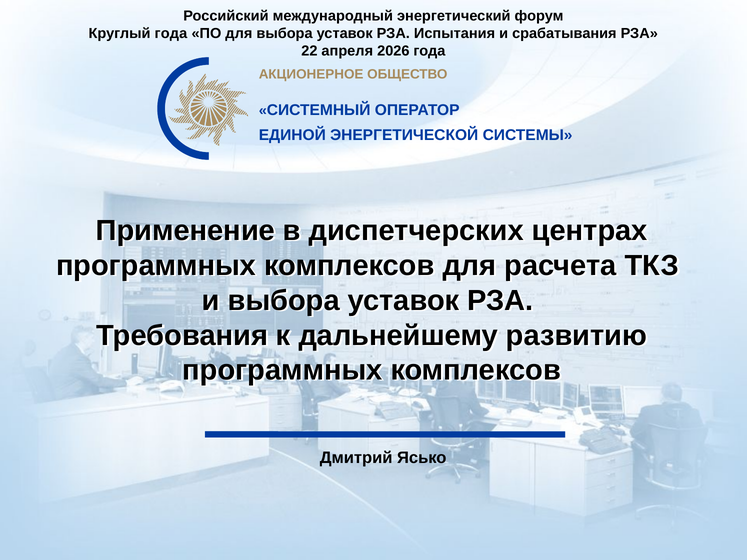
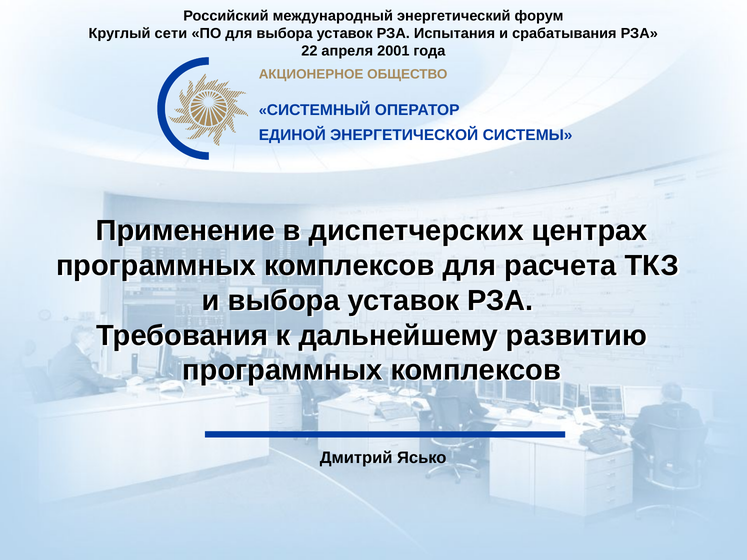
Круглый года: года -> сети (171, 33)
2026: 2026 -> 2001 (393, 51)
